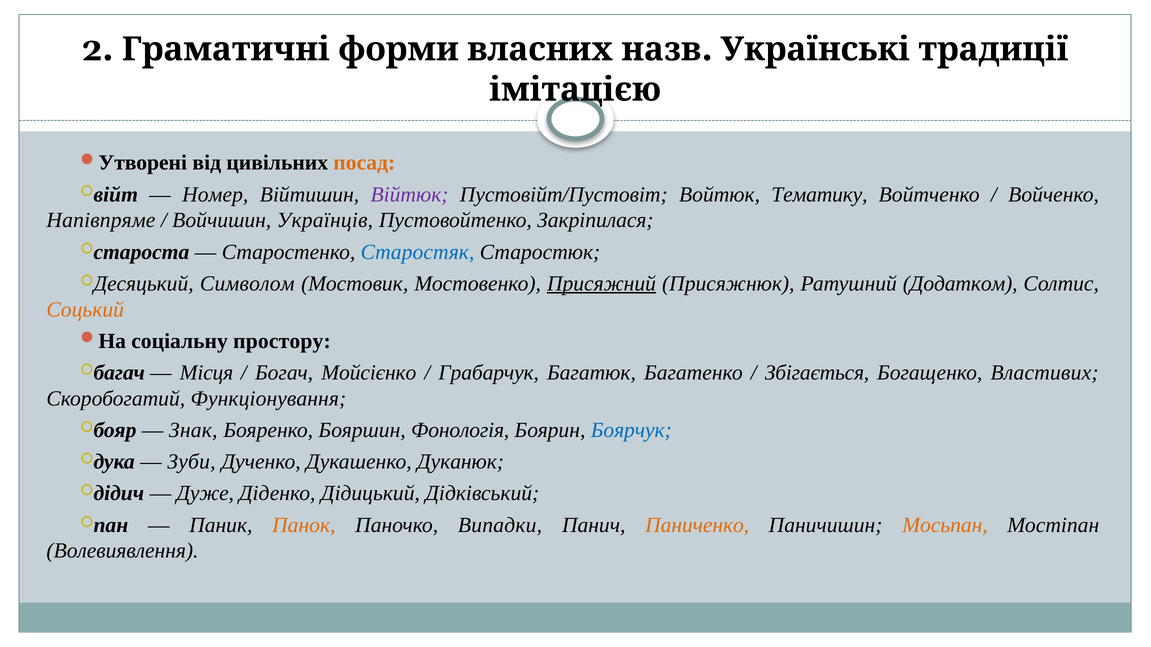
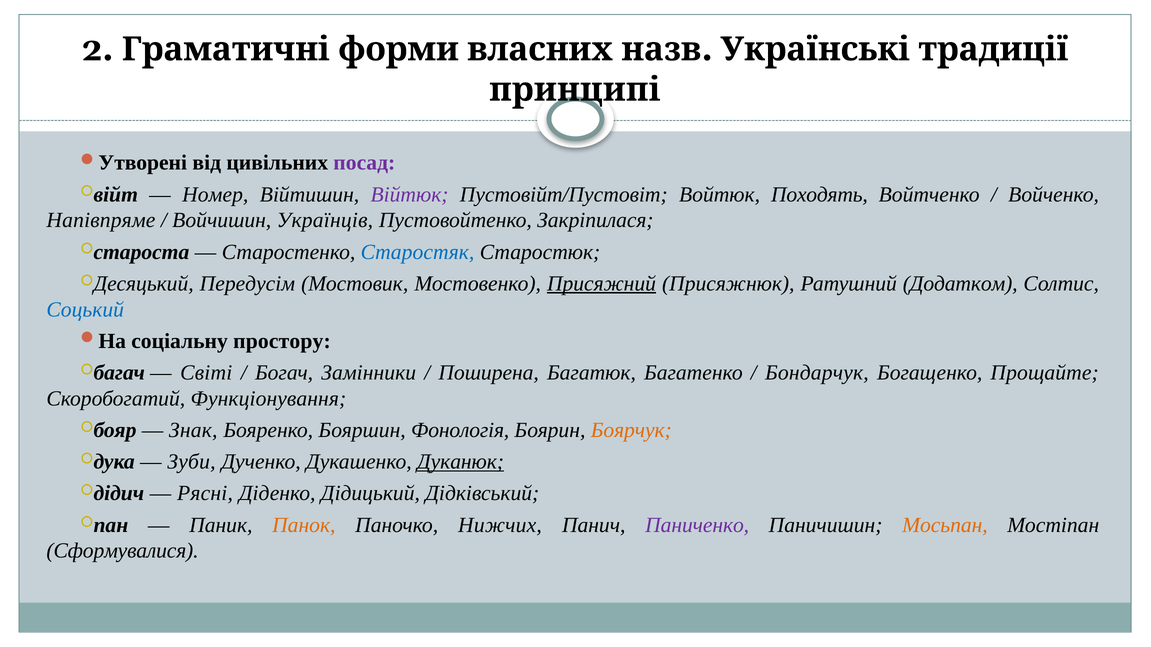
імітацією: імітацією -> принципі (575, 90)
посад colour: orange -> purple (364, 163)
Тематику: Тематику -> Походять (819, 195)
Символом: Символом -> Передусім (247, 284)
Соцький colour: orange -> blue (85, 310)
Місця: Місця -> Світі (206, 373)
Мойсієнко: Мойсієнко -> Замінники (369, 373)
Грабарчук: Грабарчук -> Поширена (489, 373)
Збігається: Збігається -> Бондарчук (817, 373)
Властивих: Властивих -> Прощайте (1045, 373)
Боярчук colour: blue -> orange (631, 430)
Дуканюк underline: none -> present (461, 462)
Дуже: Дуже -> Рясні (205, 494)
Випадки: Випадки -> Нижчих (500, 525)
Паниченко colour: orange -> purple (697, 525)
Волевиявлення: Волевиявлення -> Сформувалися (123, 551)
